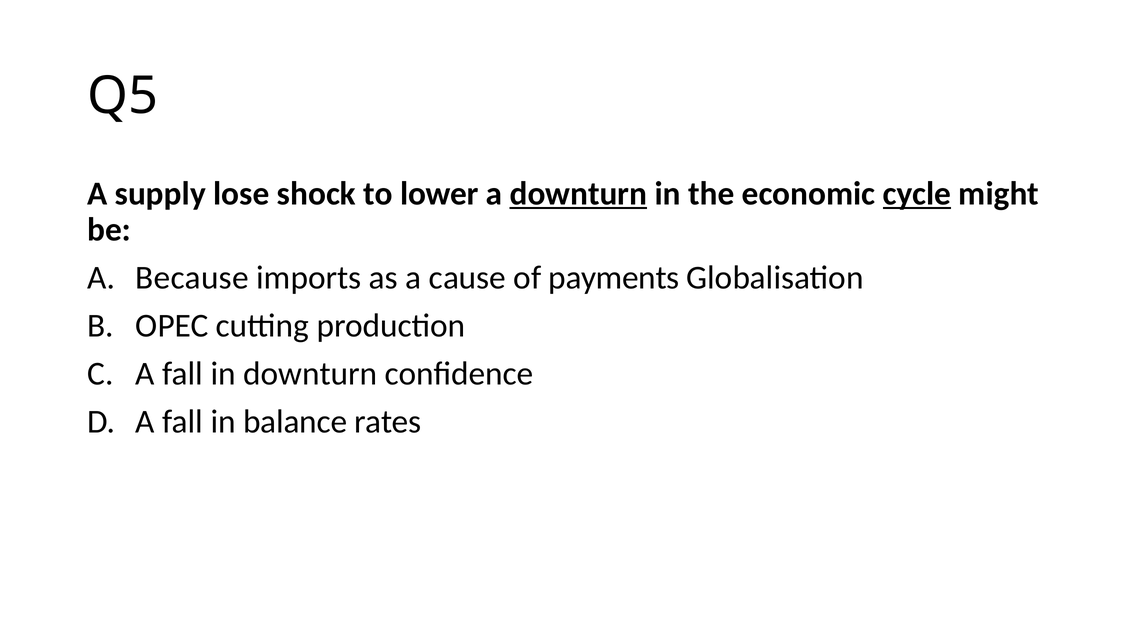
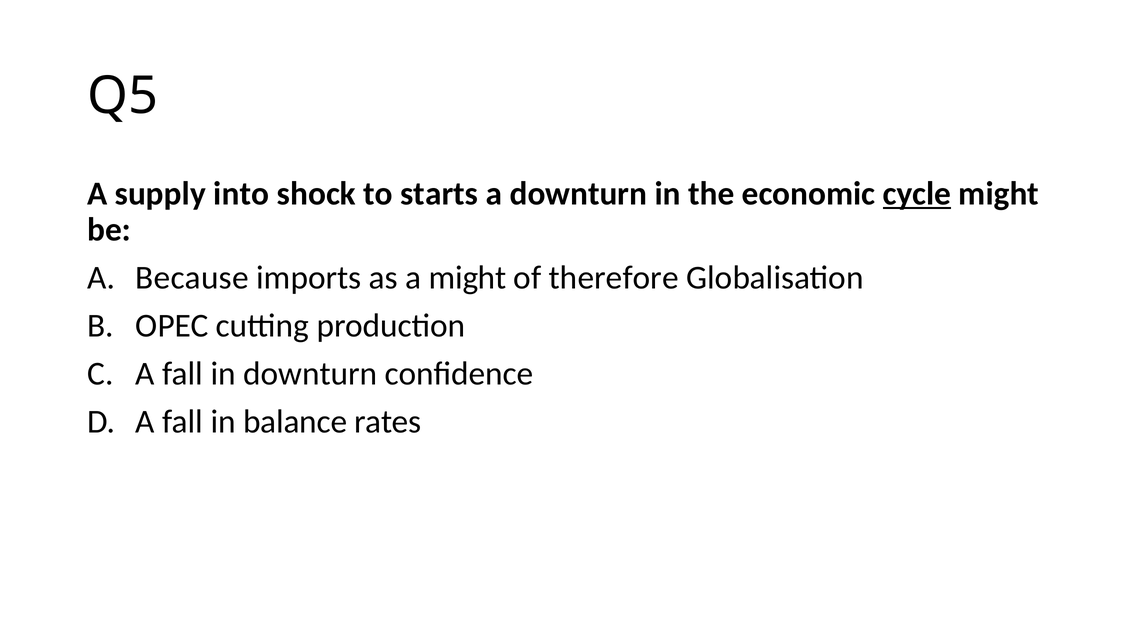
lose: lose -> into (241, 193)
lower: lower -> starts (439, 193)
downturn underline: present -> none (578, 193)
a cause: cause -> might (468, 277)
payments: payments -> therefore (614, 277)
